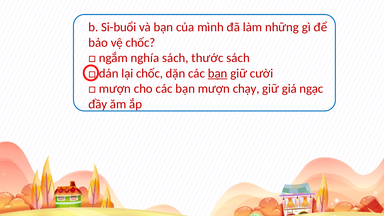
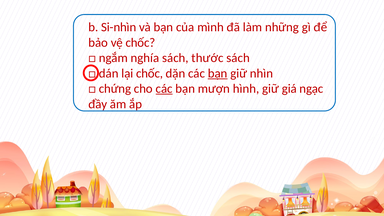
Si-buổi: Si-buổi -> Si-nhìn (119, 27)
cười: cười -> nhìn (262, 73)
mượn: mượn -> chứng (115, 89)
các underline: none -> present (164, 89)
chạy: chạy -> hình (246, 89)
